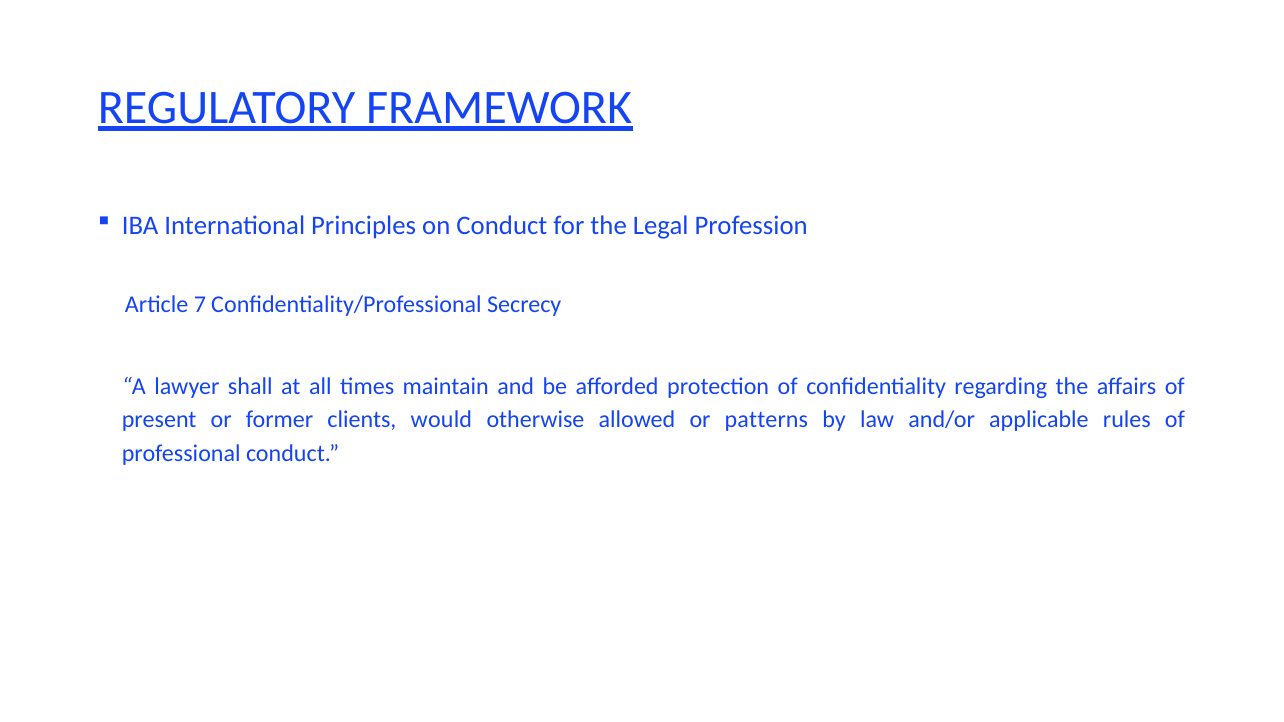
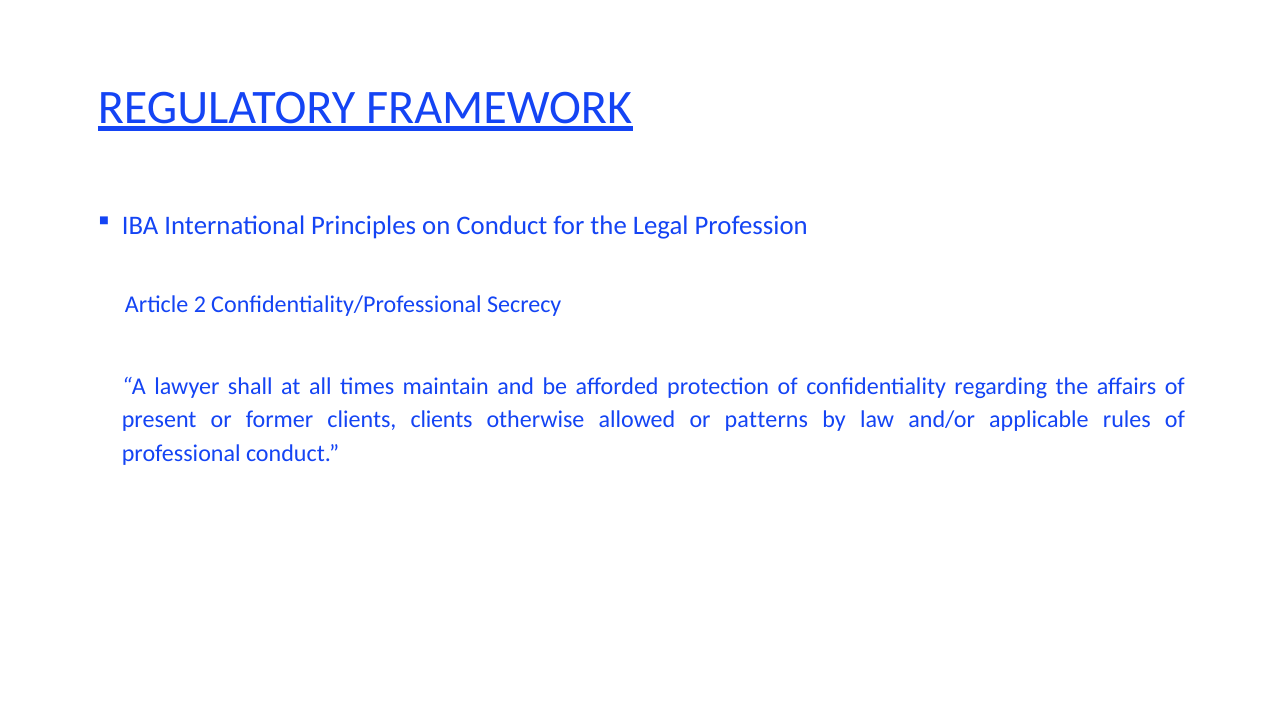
7: 7 -> 2 (200, 304)
clients would: would -> clients (442, 420)
